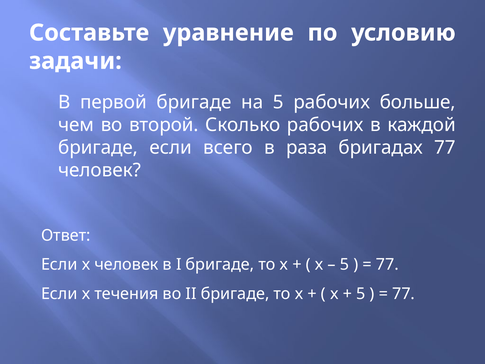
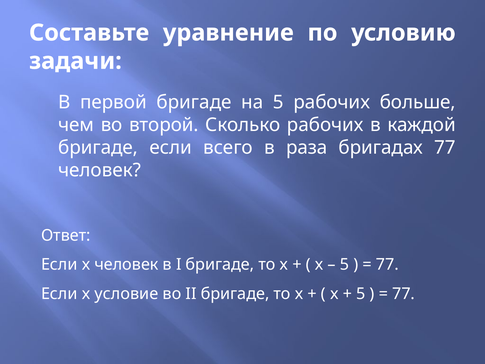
течения: течения -> условие (126, 294)
